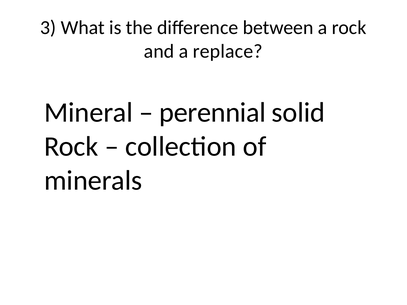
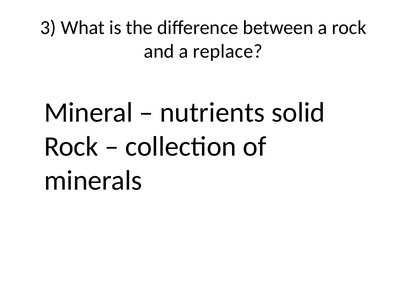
perennial: perennial -> nutrients (212, 113)
